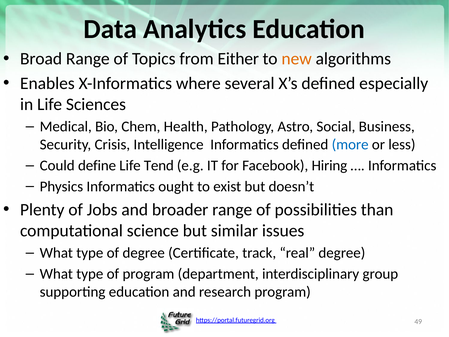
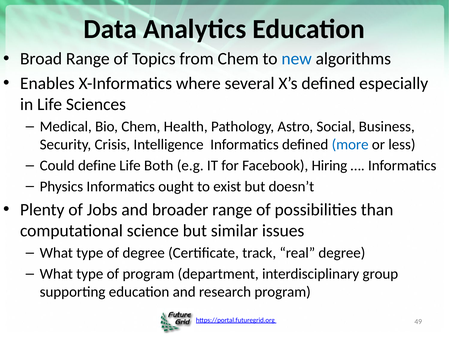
from Either: Either -> Chem (238, 59)
new colour: orange -> blue (297, 59)
Tend: Tend -> Both (159, 165)
